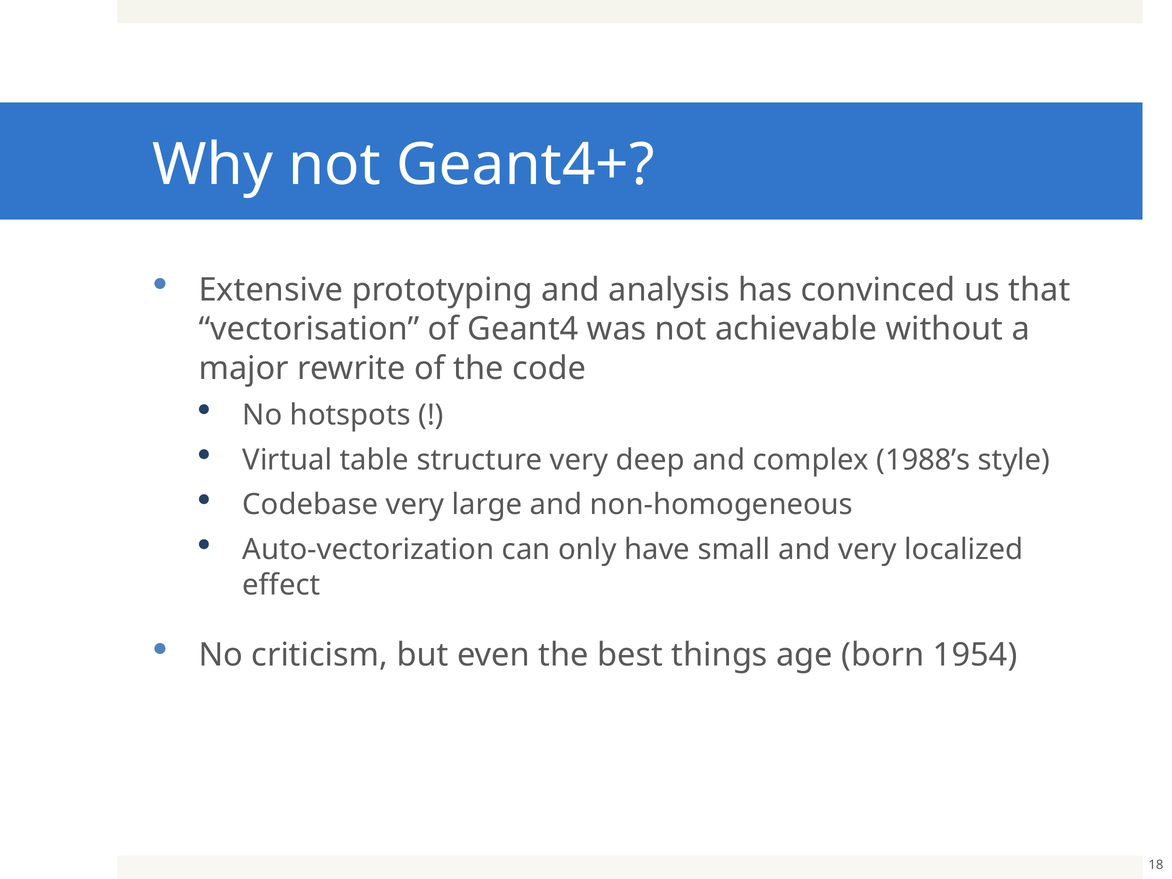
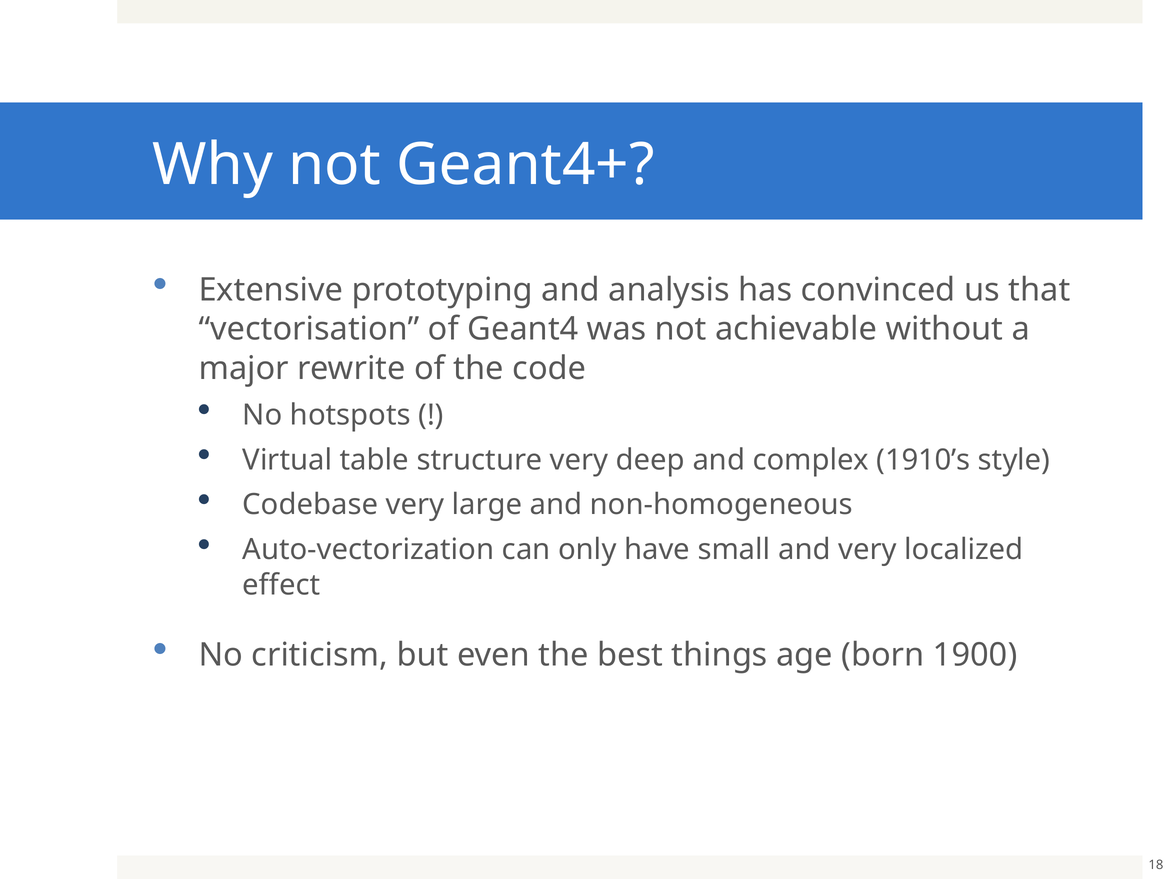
1988’s: 1988’s -> 1910’s (923, 460)
1954: 1954 -> 1900 (975, 655)
